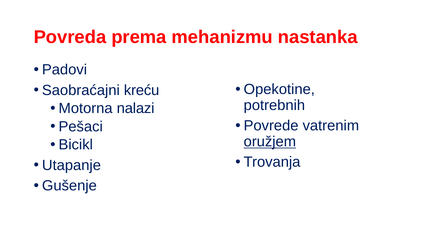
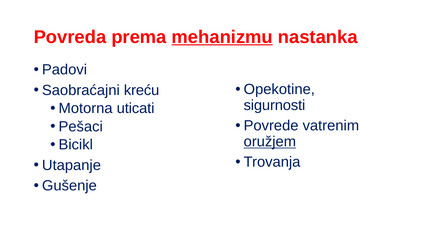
mehanizmu underline: none -> present (222, 37)
potrebnih: potrebnih -> sigurnosti (274, 106)
nalazi: nalazi -> uticati (136, 109)
